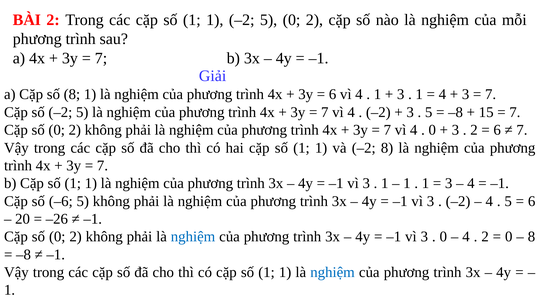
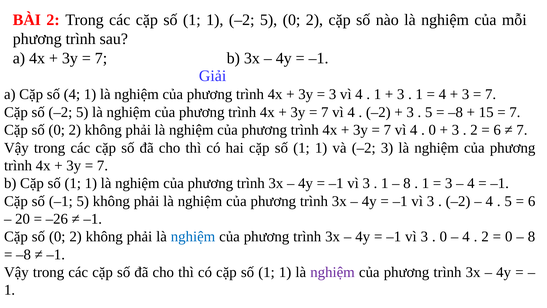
số 8: 8 -> 4 (72, 94)
6: 6 -> 3 (333, 94)
–2 8: 8 -> 3 (387, 148)
1: 1 -> 8 (407, 183)
số –6: –6 -> –1 (61, 201)
nghiệm colour: blue -> purple (333, 272)
